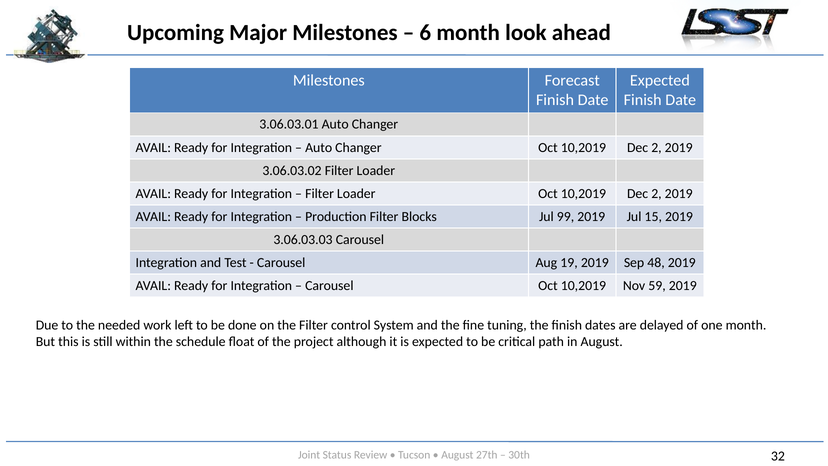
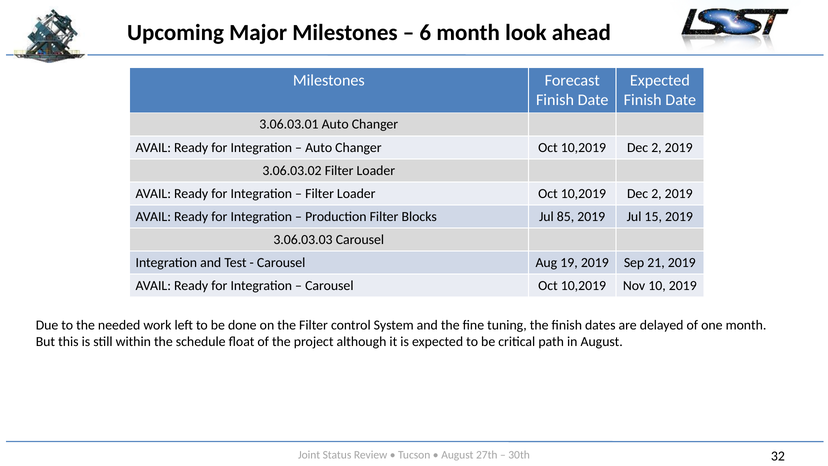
99: 99 -> 85 (566, 217)
48: 48 -> 21 (656, 263)
59: 59 -> 10 (657, 286)
